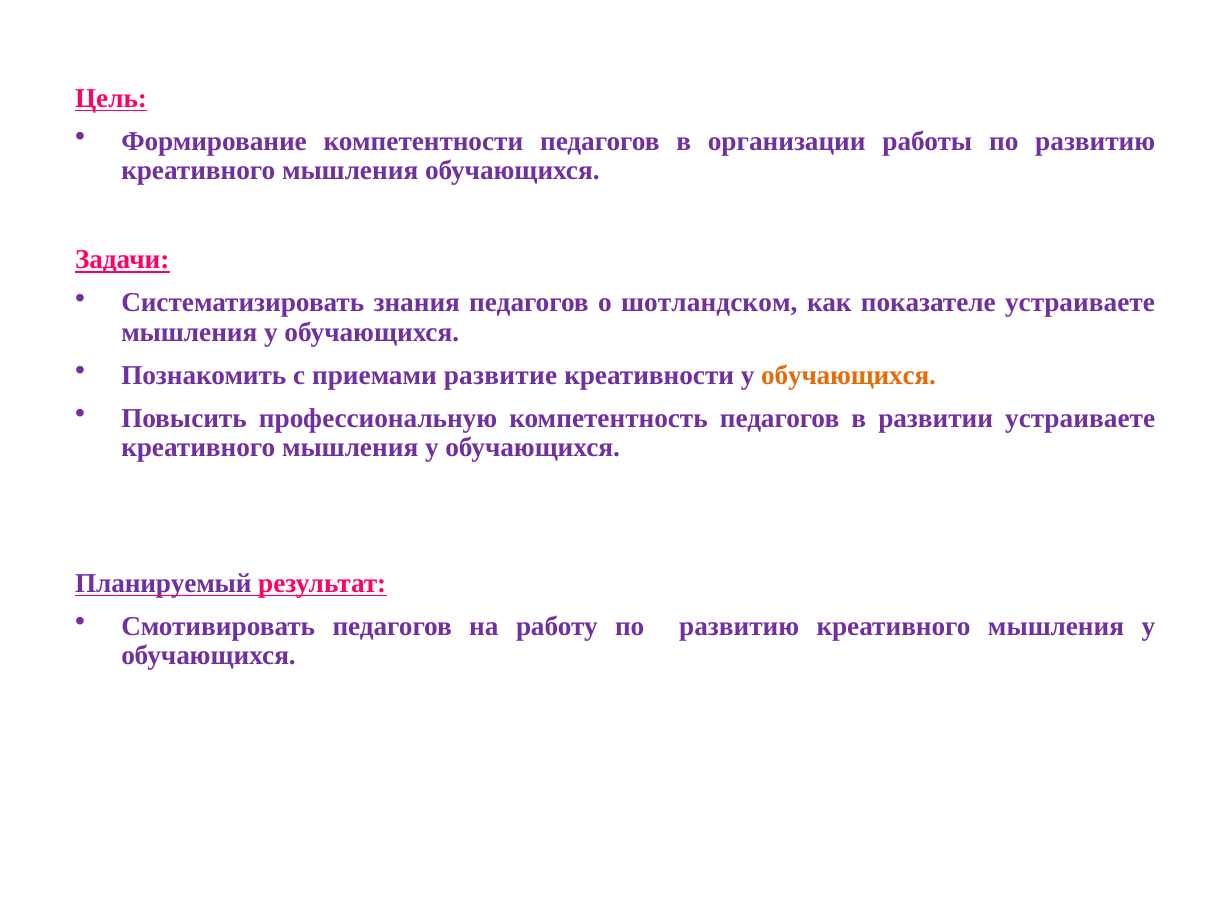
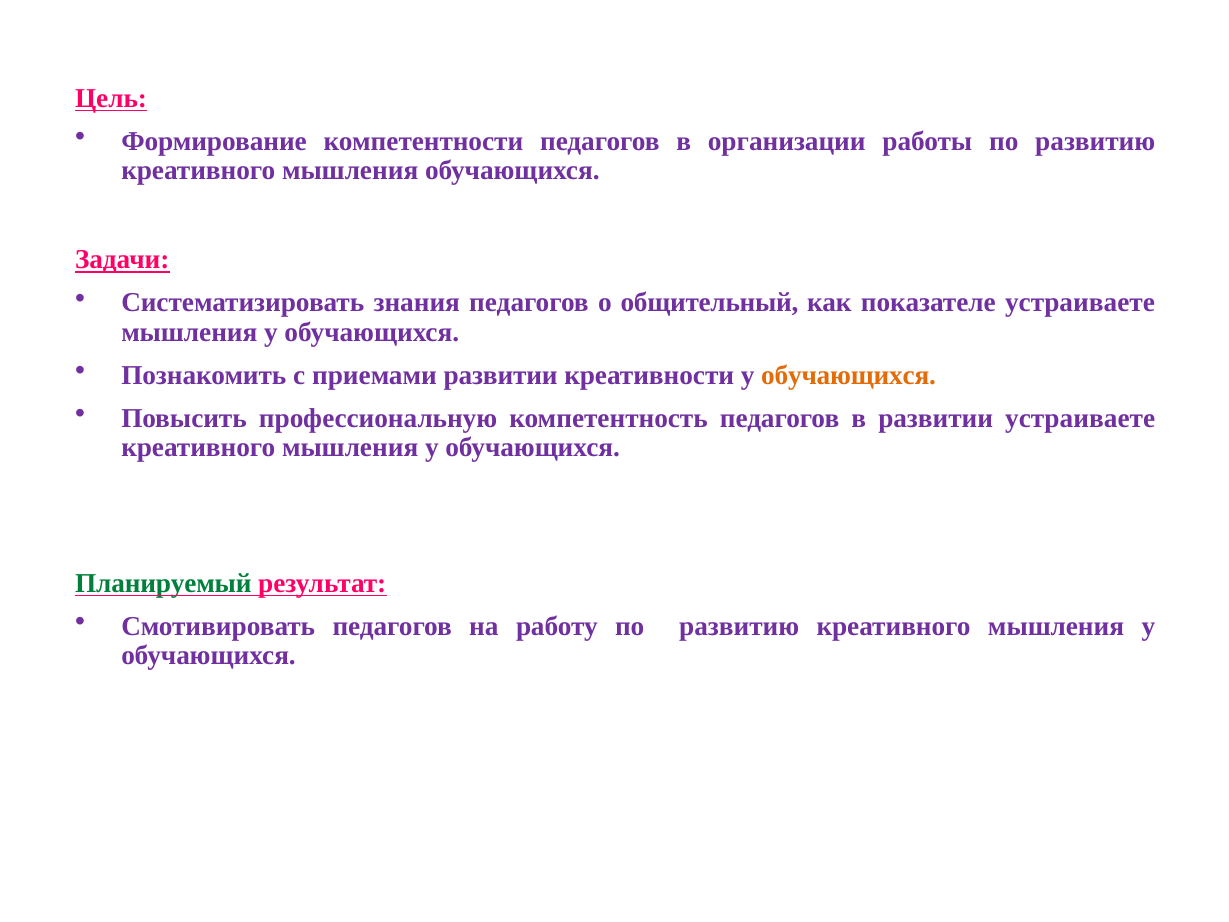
шотландском: шотландском -> общительный (709, 303)
приемами развитие: развитие -> развитии (501, 375)
Планируемый colour: purple -> green (163, 583)
